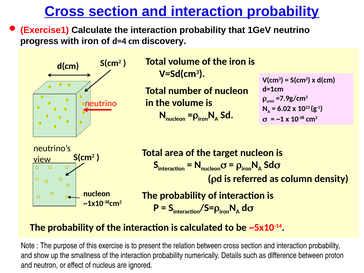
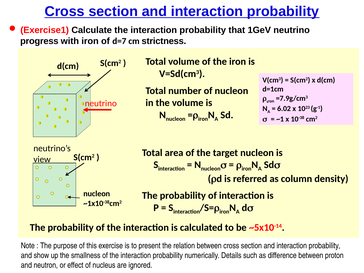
d=4: d=4 -> d=7 (119, 41)
discovery: discovery -> strictness (164, 41)
